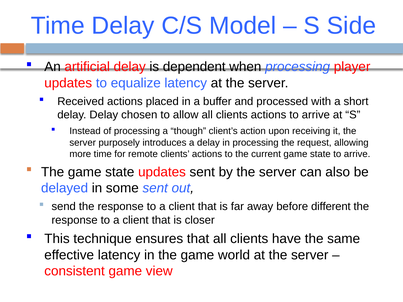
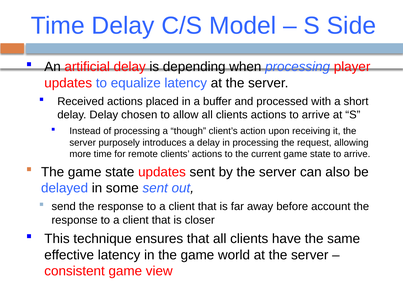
dependent: dependent -> depending (194, 67)
different: different -> account (331, 207)
